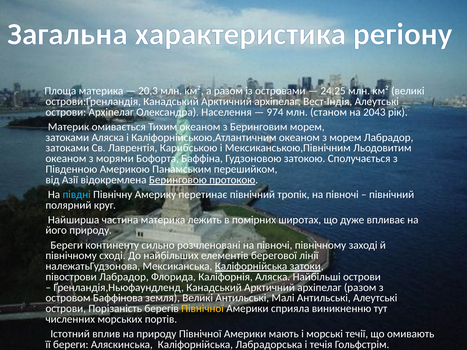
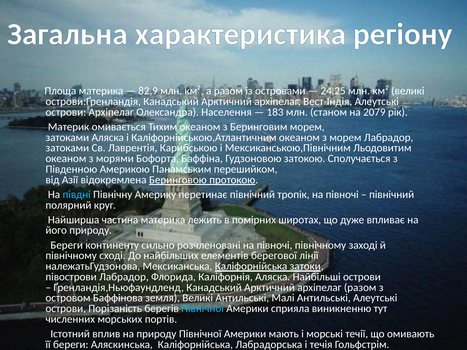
20,3: 20,3 -> 82,9 (148, 91)
974: 974 -> 183 (275, 112)
2043: 2043 -> 2079 (374, 112)
Північної colour: yellow -> light blue (203, 309)
